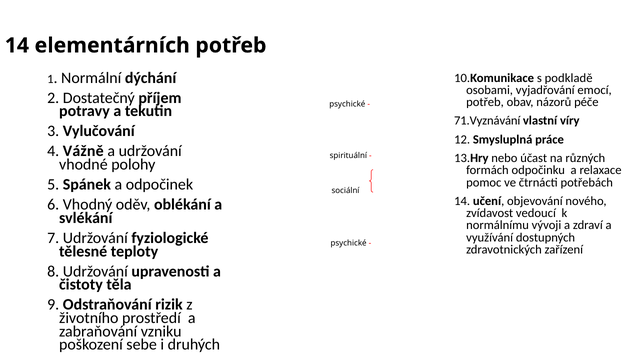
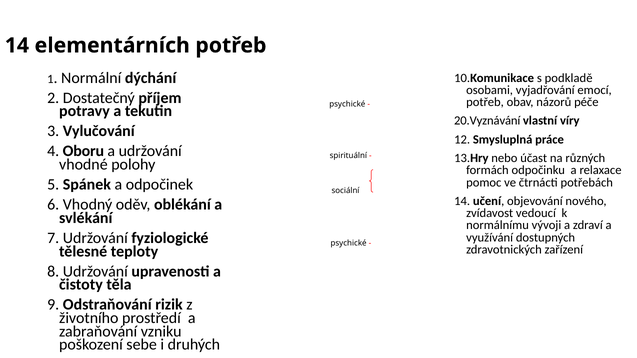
71.Vyznávání: 71.Vyznávání -> 20.Vyznávání (487, 121)
Vážně: Vážně -> Oboru (83, 151)
